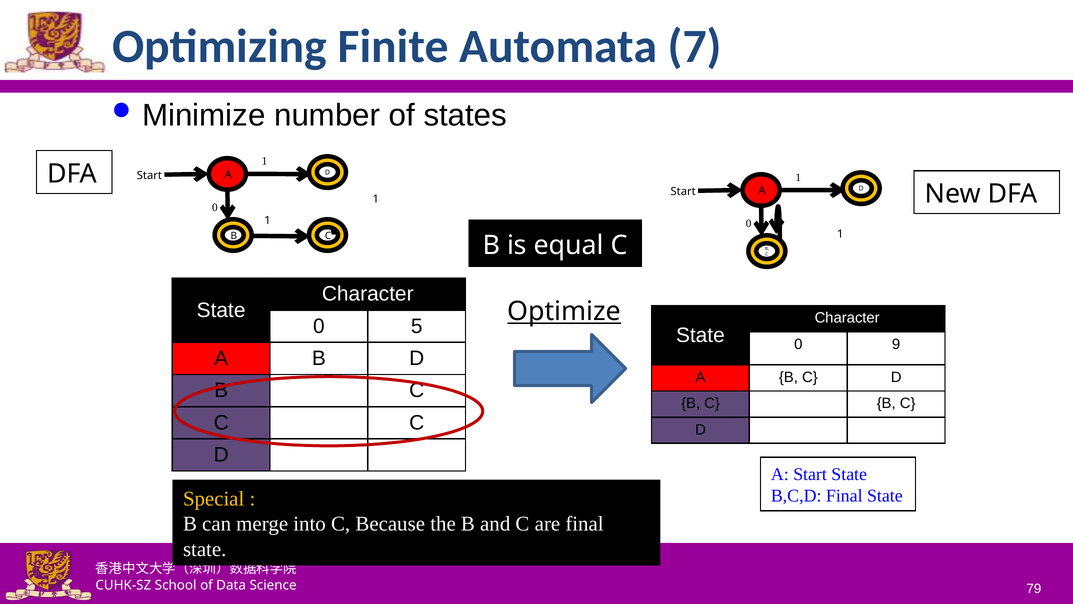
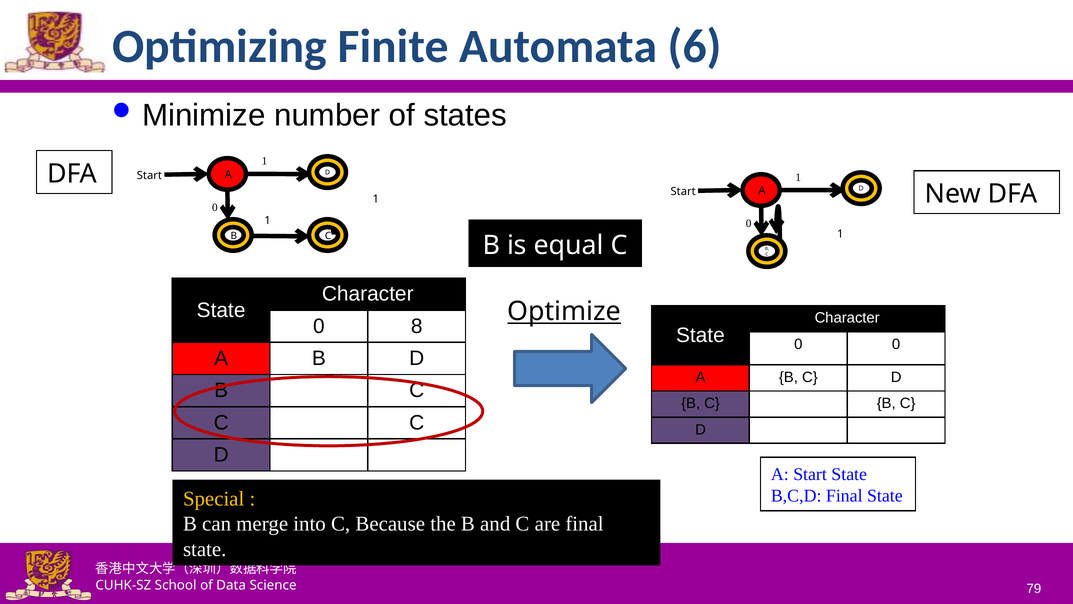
7: 7 -> 6 (695, 46)
5: 5 -> 8 (417, 326)
0 9: 9 -> 0 (896, 344)
